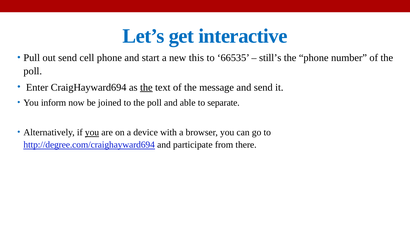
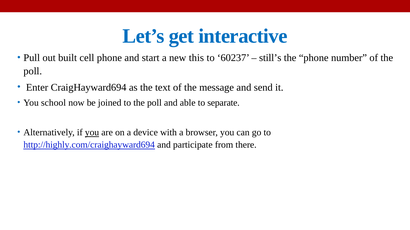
out send: send -> built (68, 58)
66535: 66535 -> 60237 (233, 58)
the underline: present -> none (146, 88)
inform: inform -> school (53, 103)
http://degree.com/craighayward694: http://degree.com/craighayward694 -> http://highly.com/craighayward694 (89, 145)
